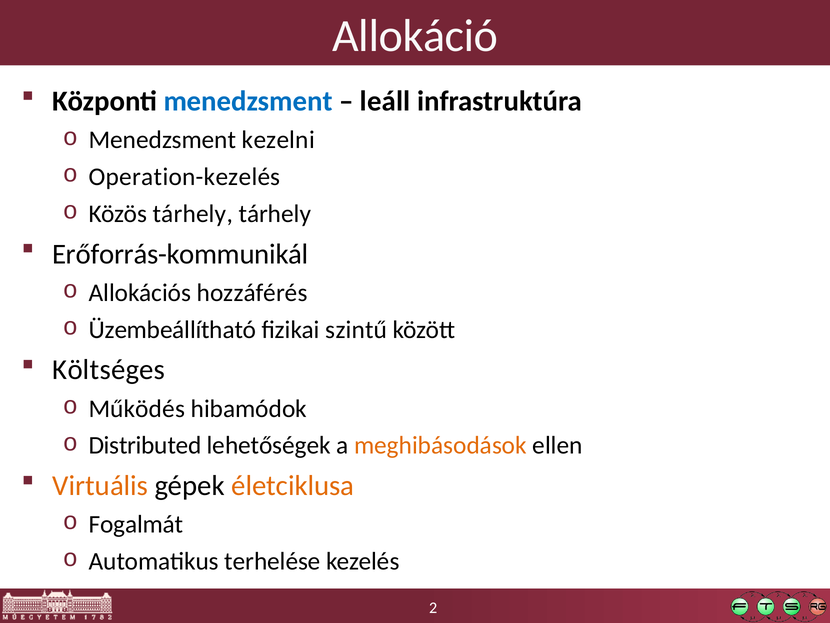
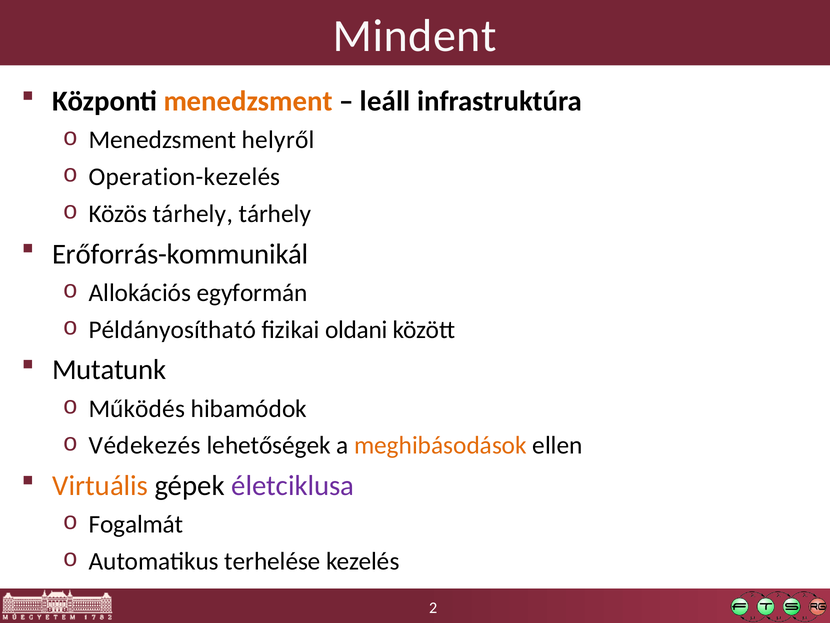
Allokáció: Allokáció -> Mindent (415, 36)
menedzsment colour: blue -> orange (248, 101)
kezelni: kezelni -> helyről (278, 140)
hozzáférés: hozzáférés -> egyformán (252, 293)
Üzembeállítható: Üzembeállítható -> Példányosítható (172, 330)
szintű: szintű -> oldani (356, 330)
Költséges: Költséges -> Mutatunk (109, 370)
Distributed: Distributed -> Védekezés (145, 445)
életciklusa colour: orange -> purple (293, 485)
